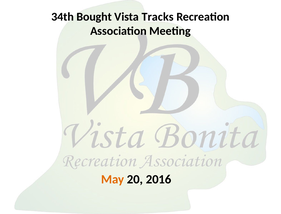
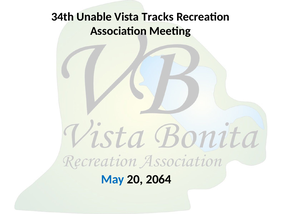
Bought: Bought -> Unable (94, 17)
May colour: orange -> blue (113, 179)
2016: 2016 -> 2064 (159, 179)
